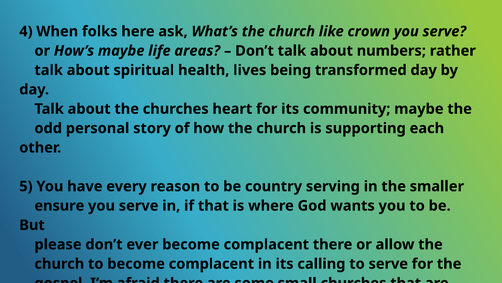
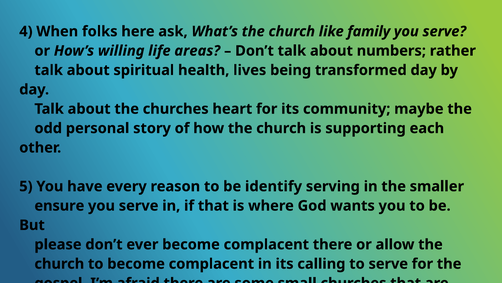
crown: crown -> family (369, 31)
How’s maybe: maybe -> willing (121, 51)
country: country -> identify (273, 186)
